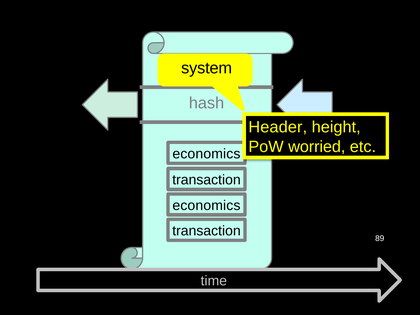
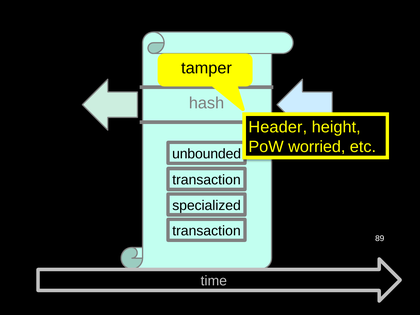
system: system -> tamper (207, 68)
economics: economics -> unbounded (207, 154)
economics: economics -> specialized (207, 205)
